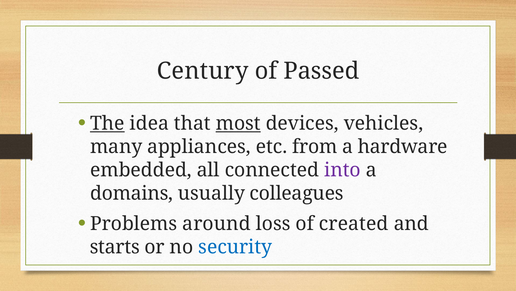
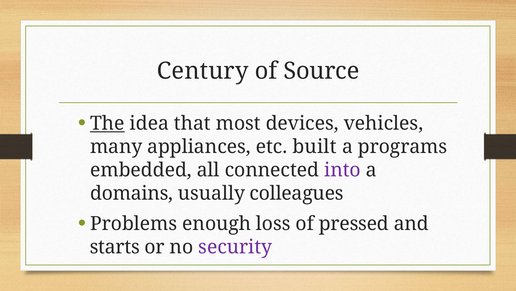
Passed: Passed -> Source (321, 71)
most underline: present -> none (238, 123)
from: from -> built (315, 146)
hardware: hardware -> programs (403, 146)
around: around -> enough (217, 223)
created: created -> pressed (354, 223)
security colour: blue -> purple (235, 246)
